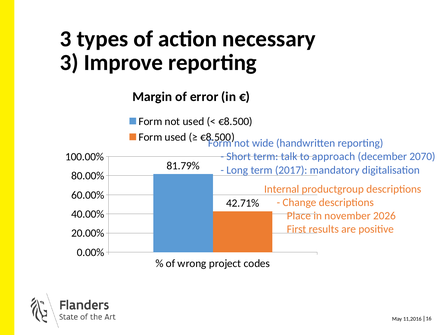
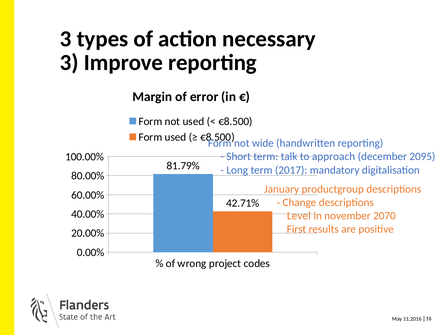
2070: 2070 -> 2095 (422, 156)
Internal: Internal -> January (282, 189)
Place: Place -> Level (299, 216)
2026: 2026 -> 2070 (384, 216)
